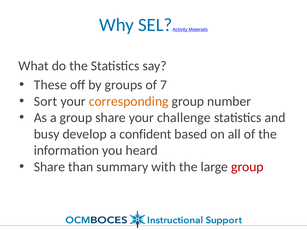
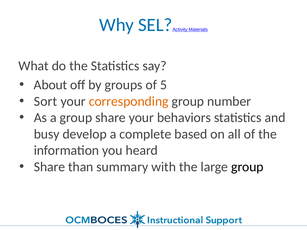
These: These -> About (50, 85)
7: 7 -> 5 (163, 85)
challenge: challenge -> behaviors (184, 118)
confident: confident -> complete (145, 134)
group colour: red -> black (247, 167)
